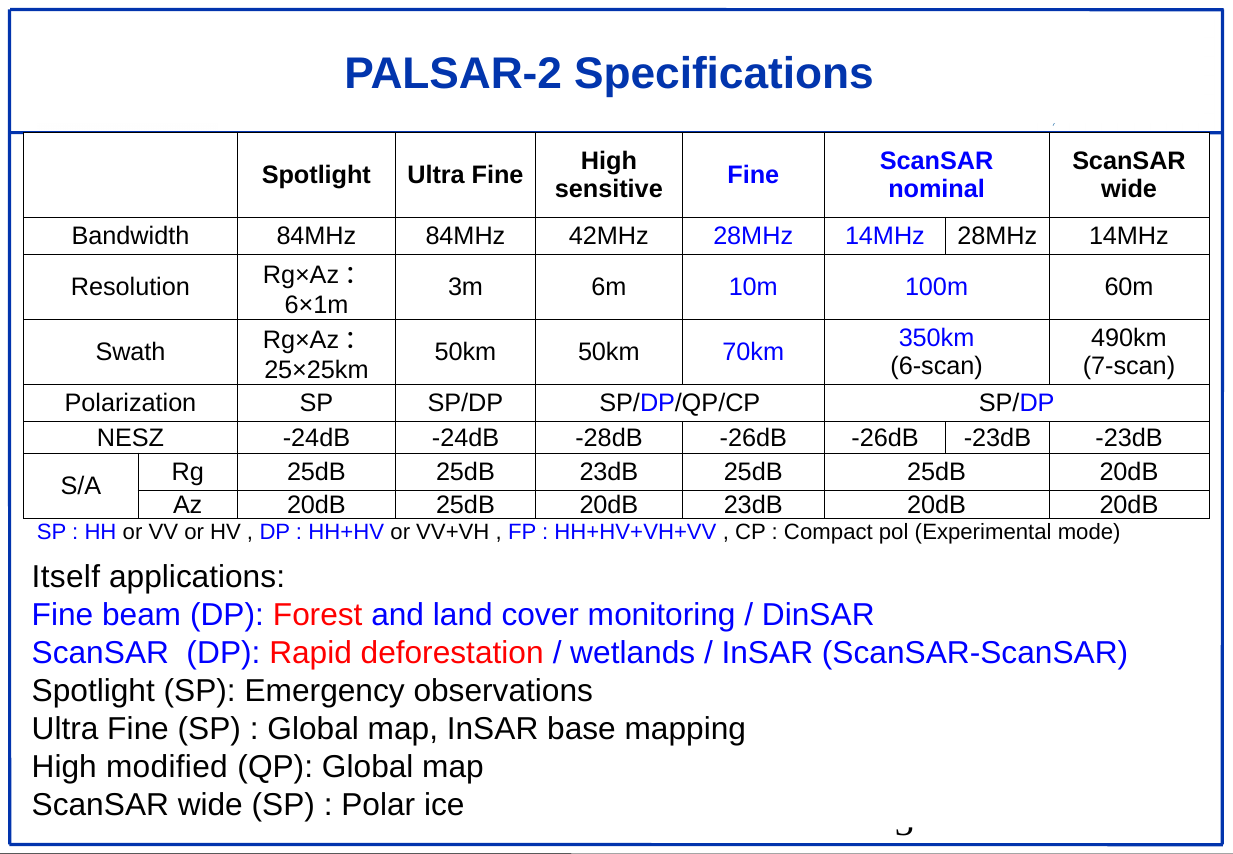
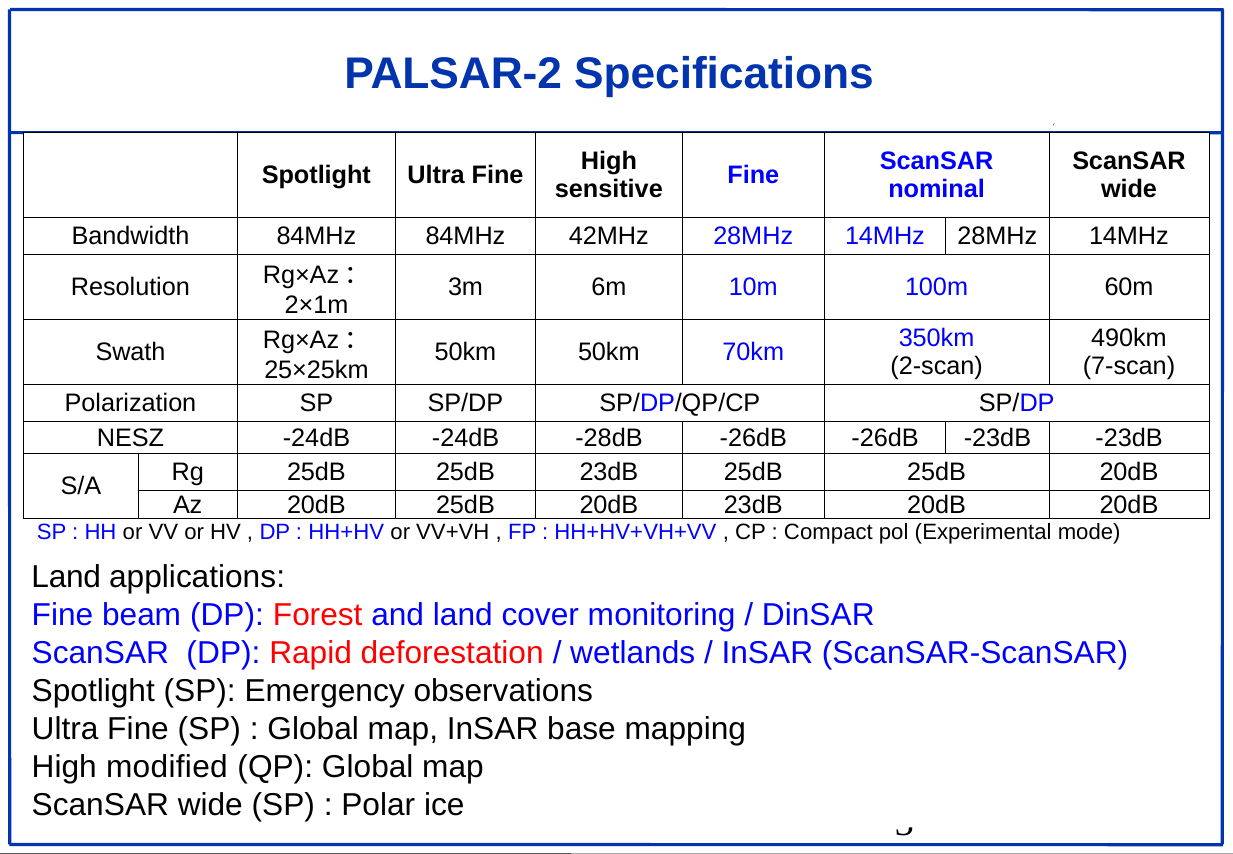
6×1m: 6×1m -> 2×1m (316, 306)
6-scan: 6-scan -> 2-scan (937, 366)
Itself: Itself -> Land (66, 577)
